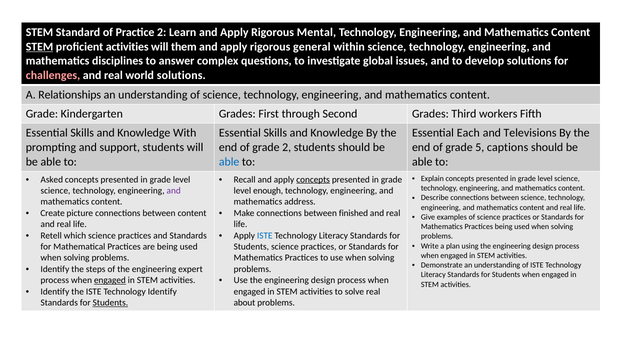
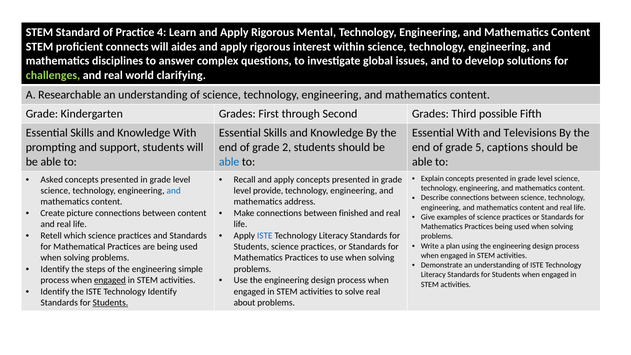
Practice 2: 2 -> 4 (162, 32)
STEM underline: present -> none (40, 47)
proficient activities: activities -> connects (127, 47)
them: them -> aides (184, 47)
general: general -> interest (312, 47)
challenges colour: pink -> light green (53, 75)
world solutions: solutions -> clarifying (181, 75)
Relationships: Relationships -> Researchable (70, 95)
workers: workers -> possible (498, 114)
Essential Each: Each -> With (468, 133)
concepts underline: present -> none (313, 179)
and colour: purple -> blue (174, 191)
enough: enough -> provide (268, 191)
expert: expert -> simple (191, 269)
